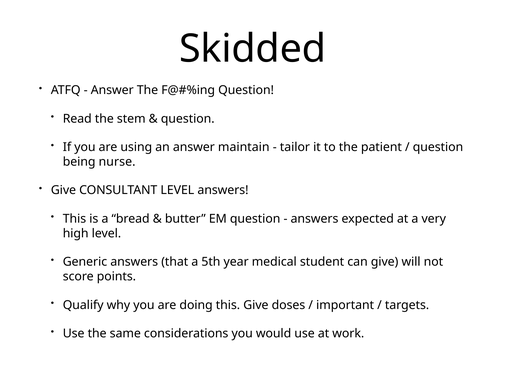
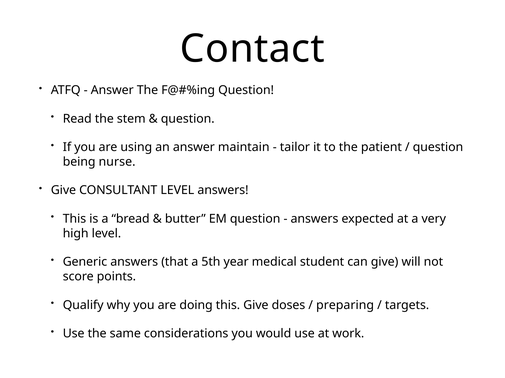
Skidded: Skidded -> Contact (252, 49)
important: important -> preparing (345, 306)
